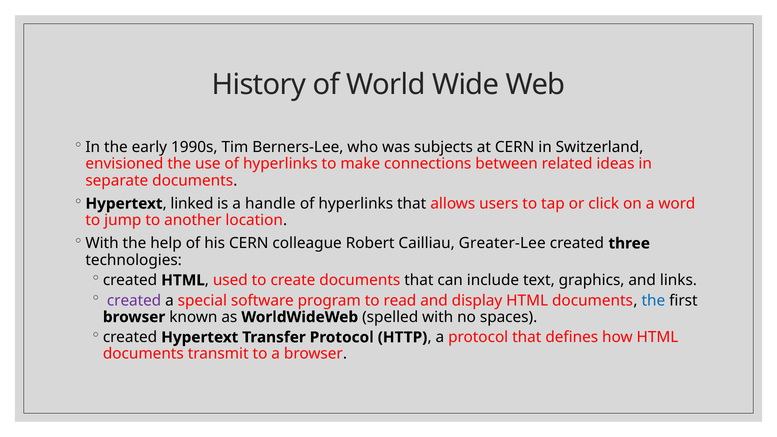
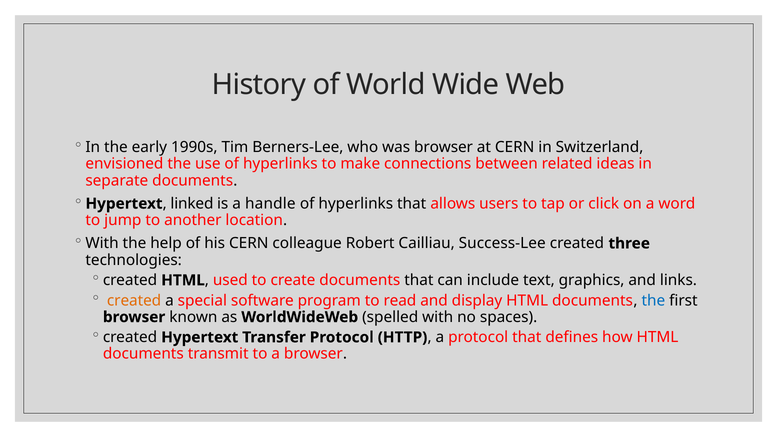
was subjects: subjects -> browser (444, 147)
Greater-Lee: Greater-Lee -> Success-Lee (502, 243)
created colour: purple -> orange (134, 301)
